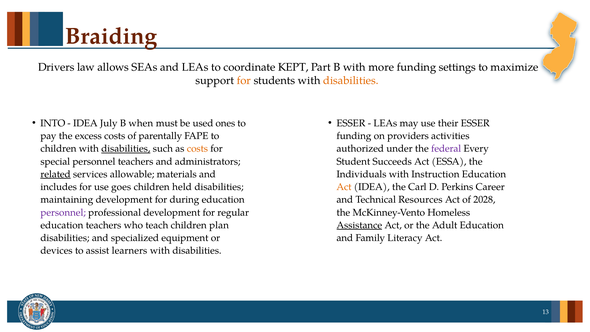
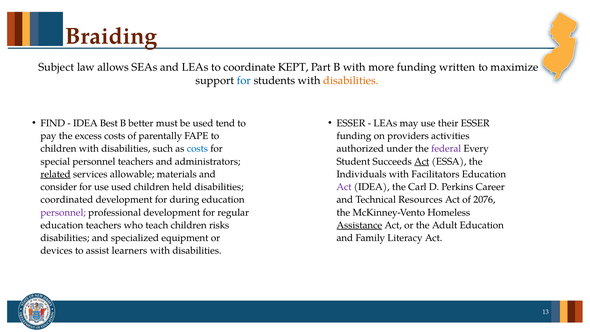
Drivers: Drivers -> Subject (56, 67)
settings: settings -> written (457, 67)
for colour: orange -> blue (244, 80)
INTO: INTO -> FIND (53, 123)
July: July -> Best (109, 123)
when: when -> better (141, 123)
ones: ones -> tend (225, 123)
disabilities underline: present -> none (126, 149)
costs colour: orange -> blue (197, 149)
Act underline: none -> present (422, 161)
Instruction: Instruction -> Facilitators (435, 174)
includes: includes -> consider (59, 187)
use goes: goes -> used (121, 187)
Act colour: orange -> purple (344, 187)
maintaining: maintaining -> coordinated (67, 200)
2028: 2028 -> 2076 (484, 200)
plan: plan -> risks (219, 225)
